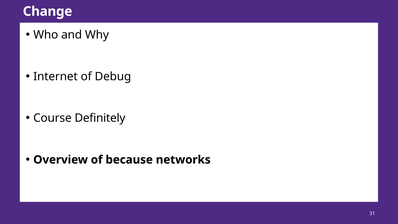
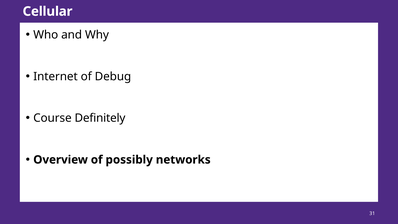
Change: Change -> Cellular (48, 11)
because: because -> possibly (129, 160)
